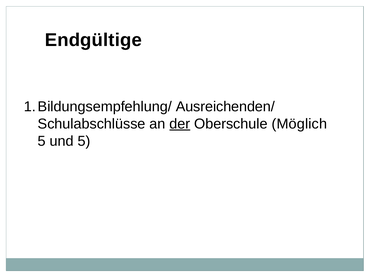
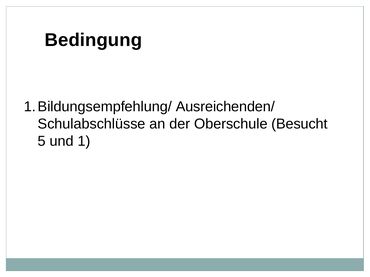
Endgültige: Endgültige -> Bedingung (93, 40)
der underline: present -> none (180, 124)
Möglich: Möglich -> Besucht (299, 124)
und 5: 5 -> 1 (84, 141)
